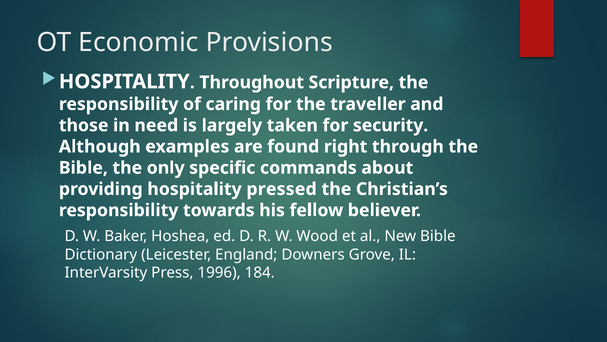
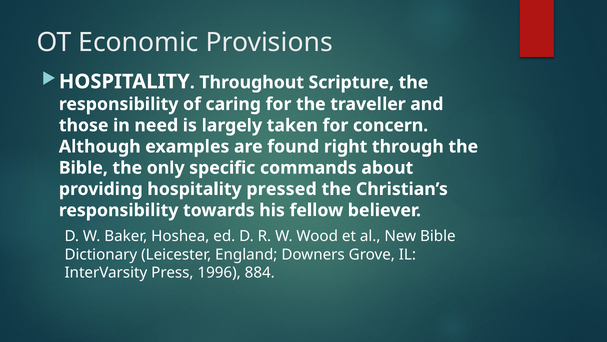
security: security -> concern (391, 125)
184: 184 -> 884 (260, 272)
